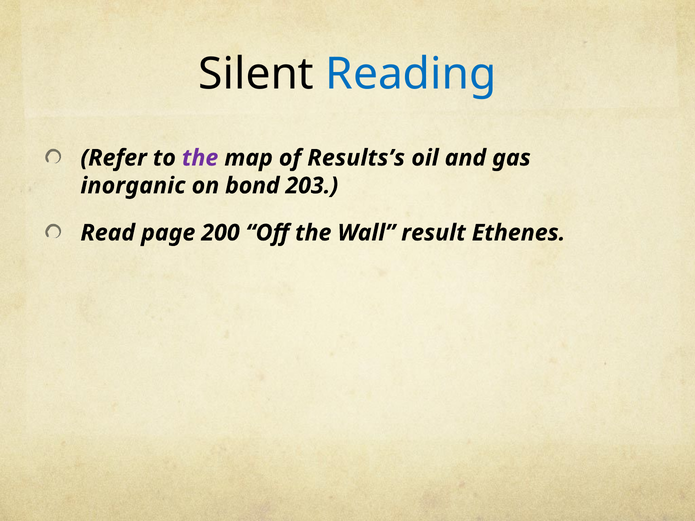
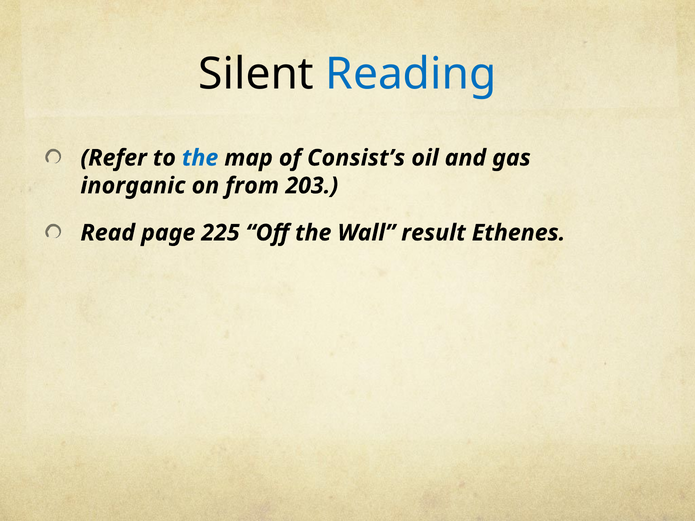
the colour: purple -> blue (200, 158)
Results’s: Results’s -> Consist’s (356, 158)
bond: bond -> from (252, 186)
200: 200 -> 225 (220, 233)
